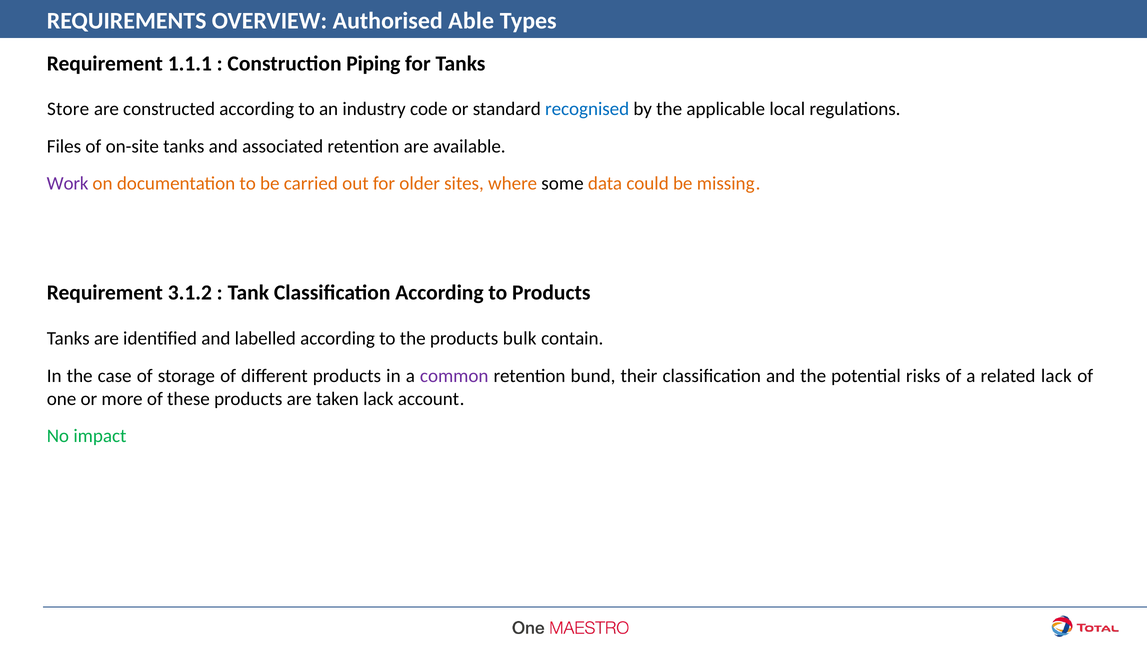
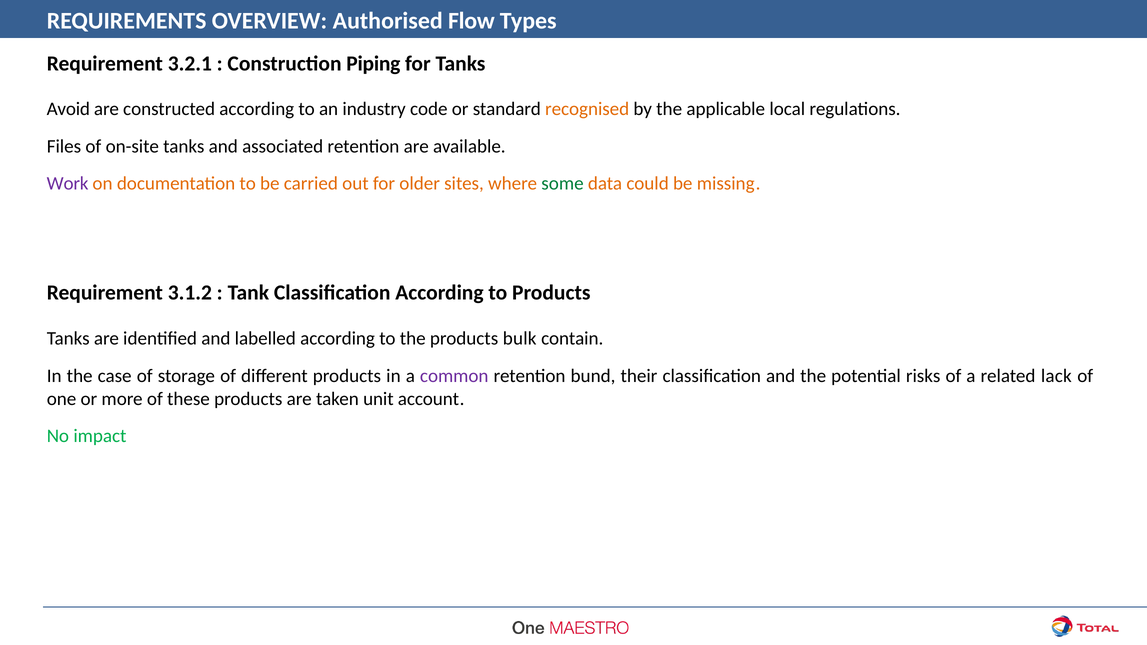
Able: Able -> Flow (471, 21)
1.1.1: 1.1.1 -> 3.2.1 (190, 63)
Store: Store -> Avoid (68, 109)
recognised colour: blue -> orange (587, 109)
some colour: black -> green (563, 184)
taken lack: lack -> unit (378, 399)
